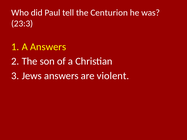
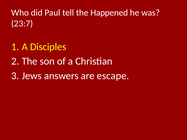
Centurion: Centurion -> Happened (109, 13)
23:3: 23:3 -> 23:7 (22, 24)
A Answers: Answers -> Disciples (48, 47)
violent: violent -> escape (113, 76)
